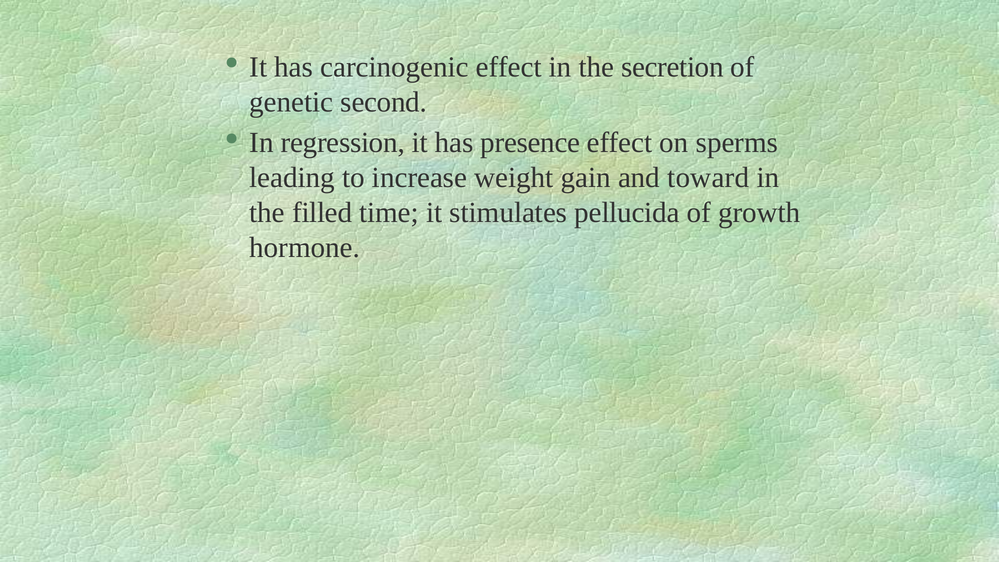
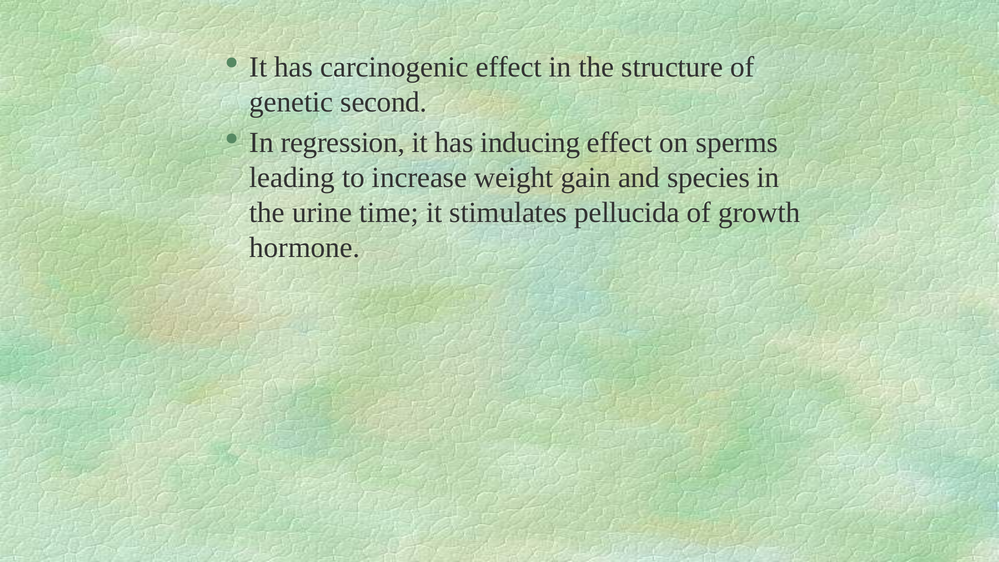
secretion: secretion -> structure (672, 67)
presence: presence -> inducing (530, 143)
toward: toward -> species (709, 178)
filled: filled -> urine (322, 213)
